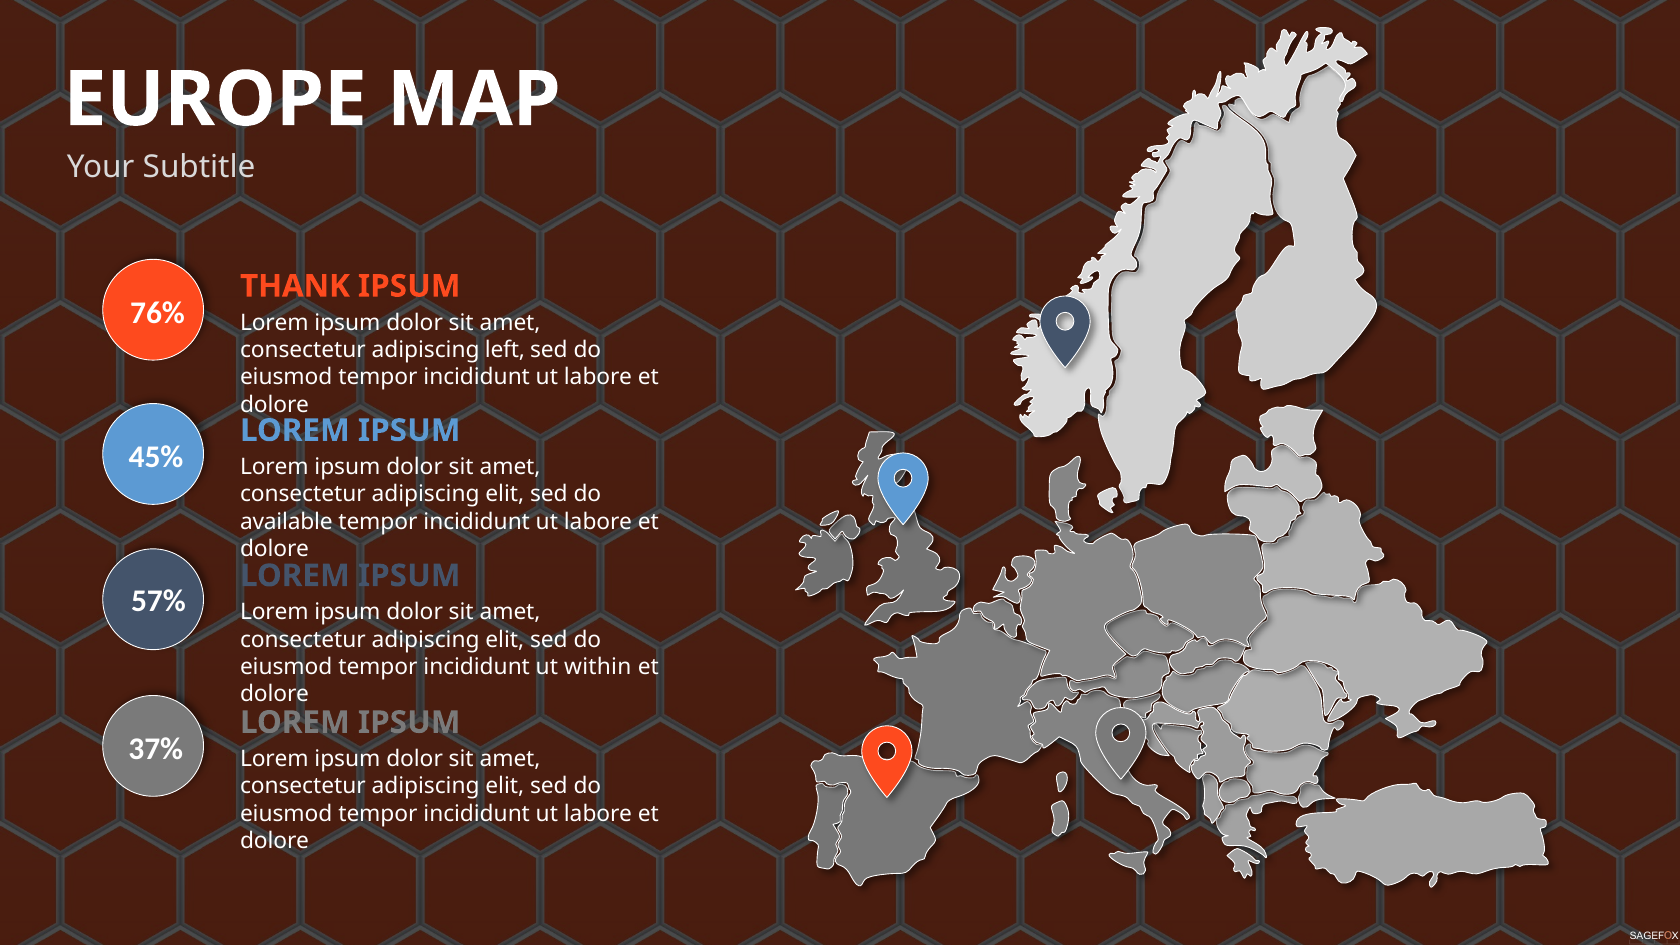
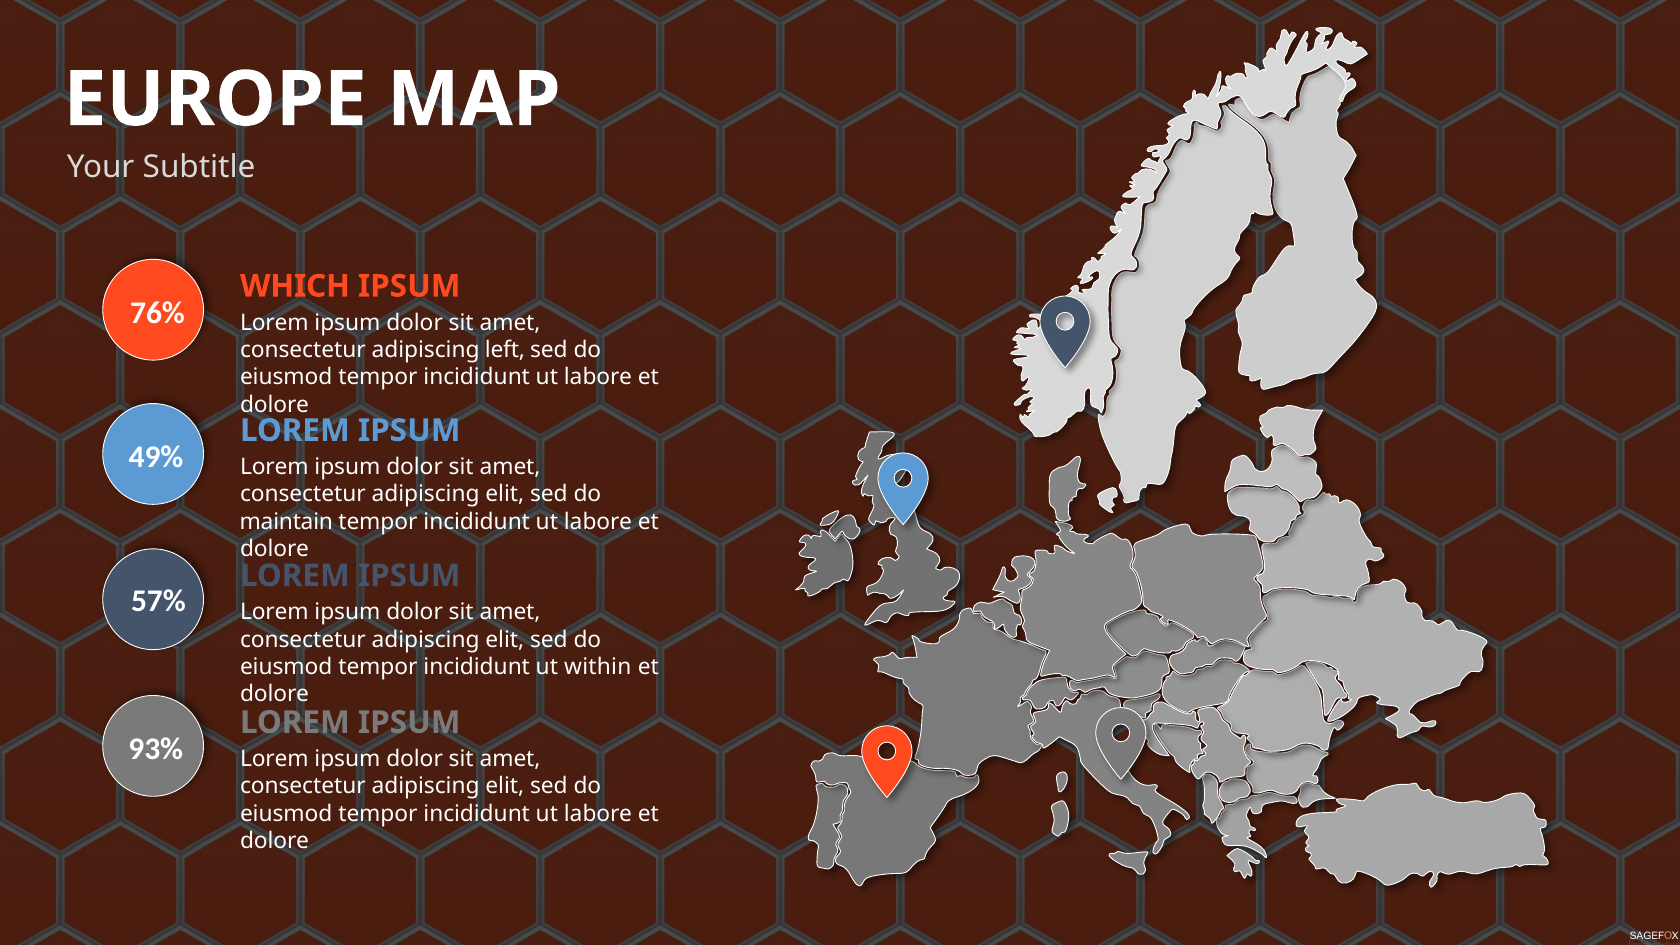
THANK: THANK -> WHICH (295, 286)
45%: 45% -> 49% (156, 458)
available: available -> maintain (286, 522)
37%: 37% -> 93% (156, 749)
